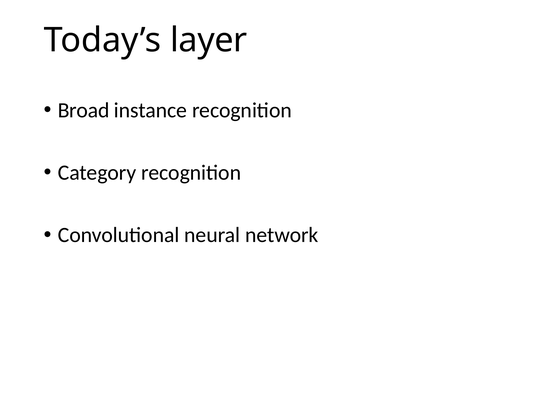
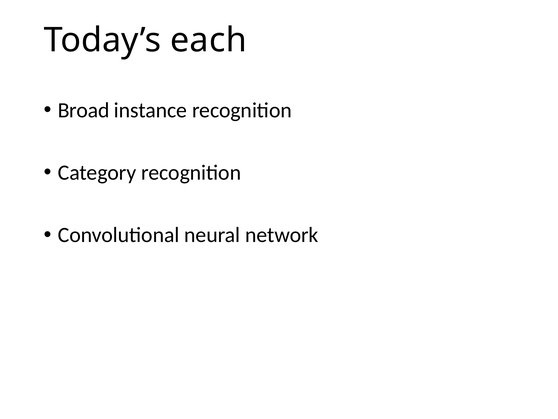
layer: layer -> each (208, 40)
